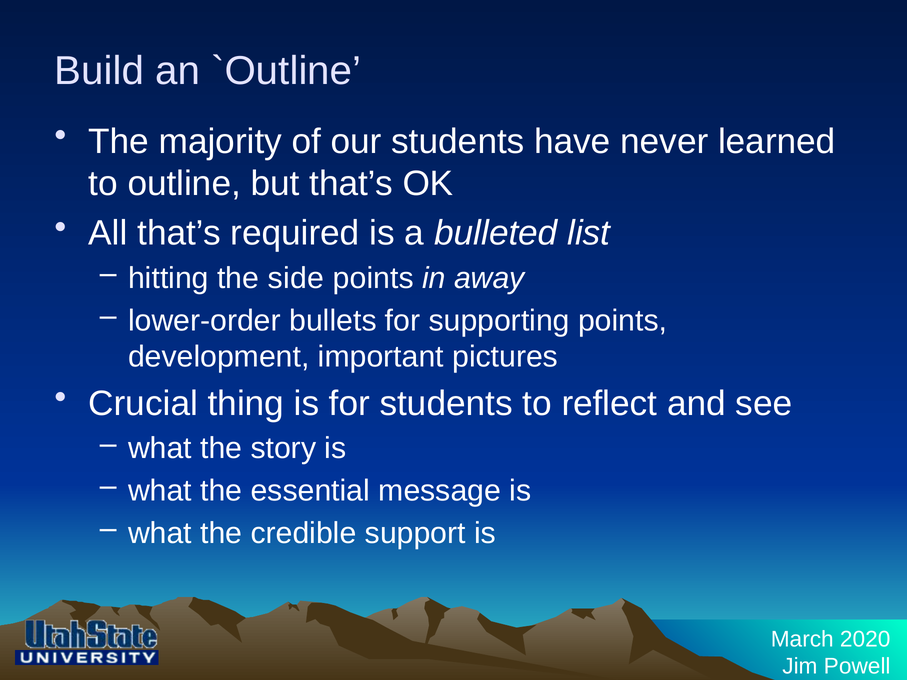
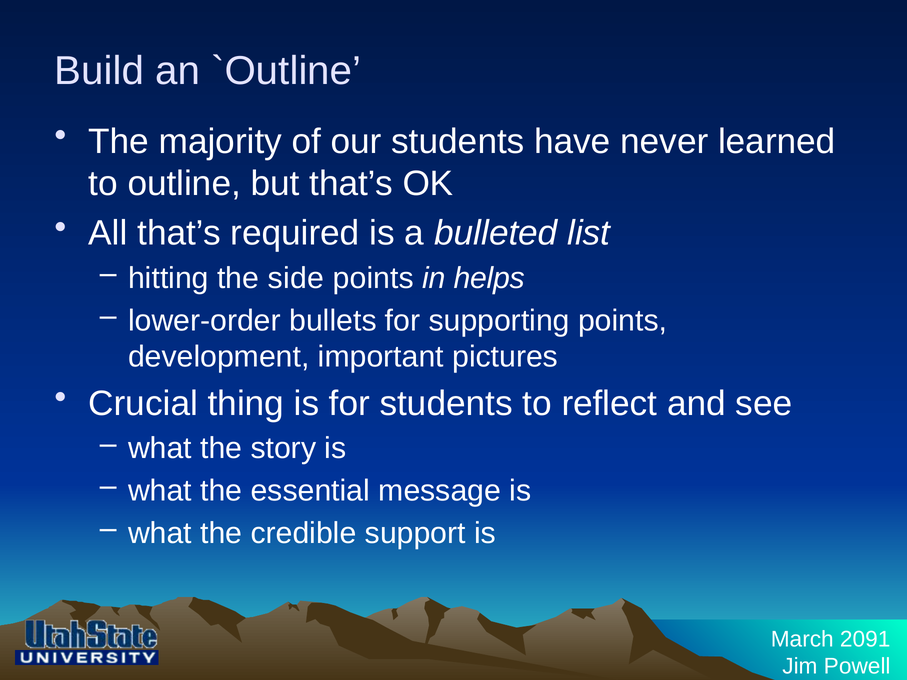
away: away -> helps (489, 278)
2020: 2020 -> 2091 (865, 639)
